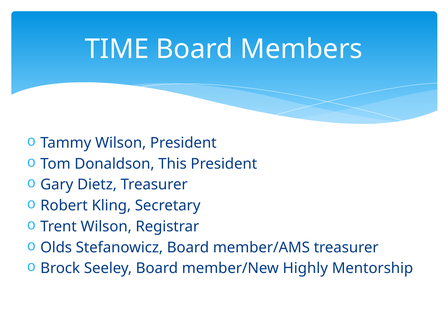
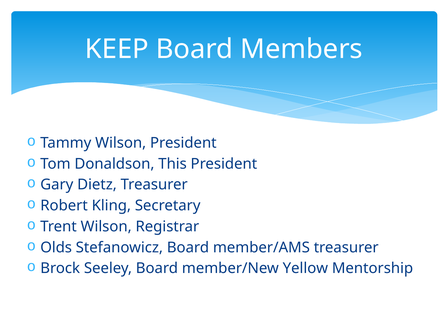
TIME: TIME -> KEEP (117, 49)
Highly: Highly -> Yellow (305, 268)
